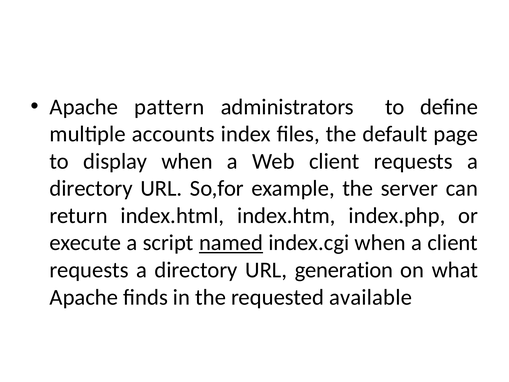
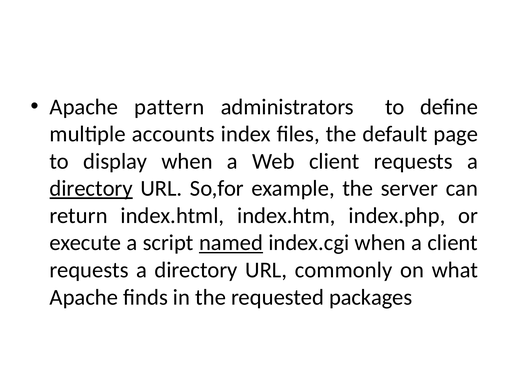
directory underline: none -> present (91, 188)
generation: generation -> commonly (344, 270)
available: available -> packages (371, 297)
